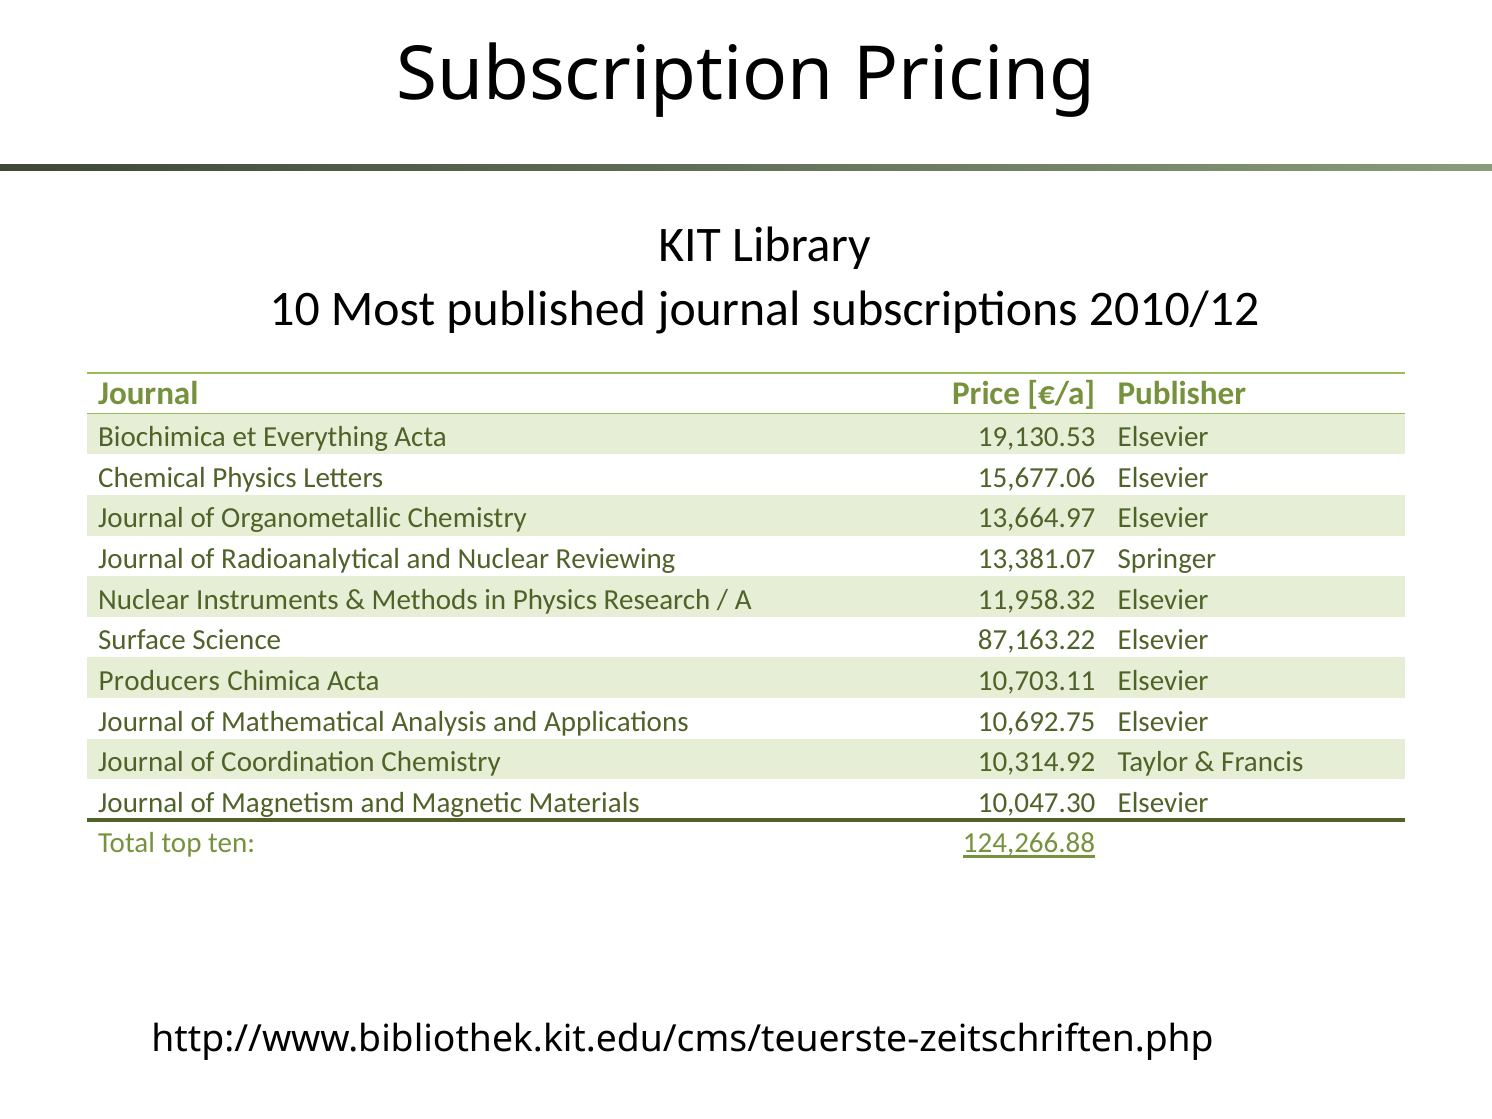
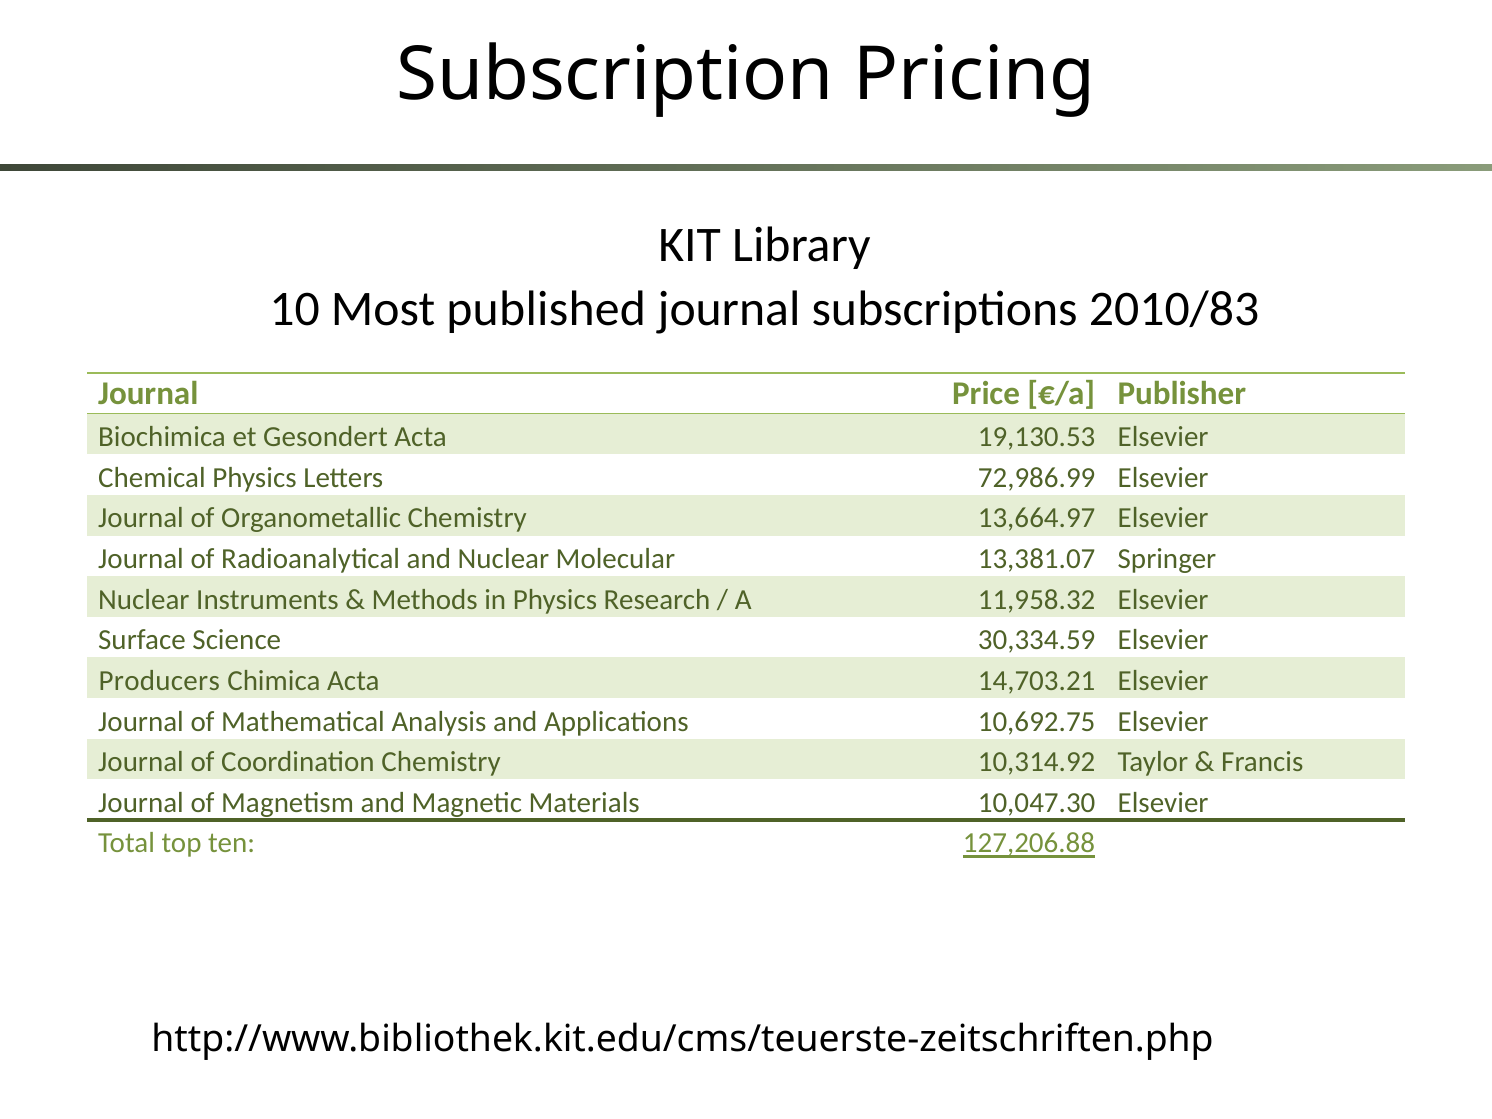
2010/12: 2010/12 -> 2010/83 (1174, 309)
Everything: Everything -> Gesondert (325, 437)
15,677.06: 15,677.06 -> 72,986.99 (1037, 478)
Reviewing: Reviewing -> Molecular (615, 559)
87,163.22: 87,163.22 -> 30,334.59 (1037, 640)
10,703.11: 10,703.11 -> 14,703.21 (1037, 681)
124,266.88: 124,266.88 -> 127,206.88 (1029, 843)
